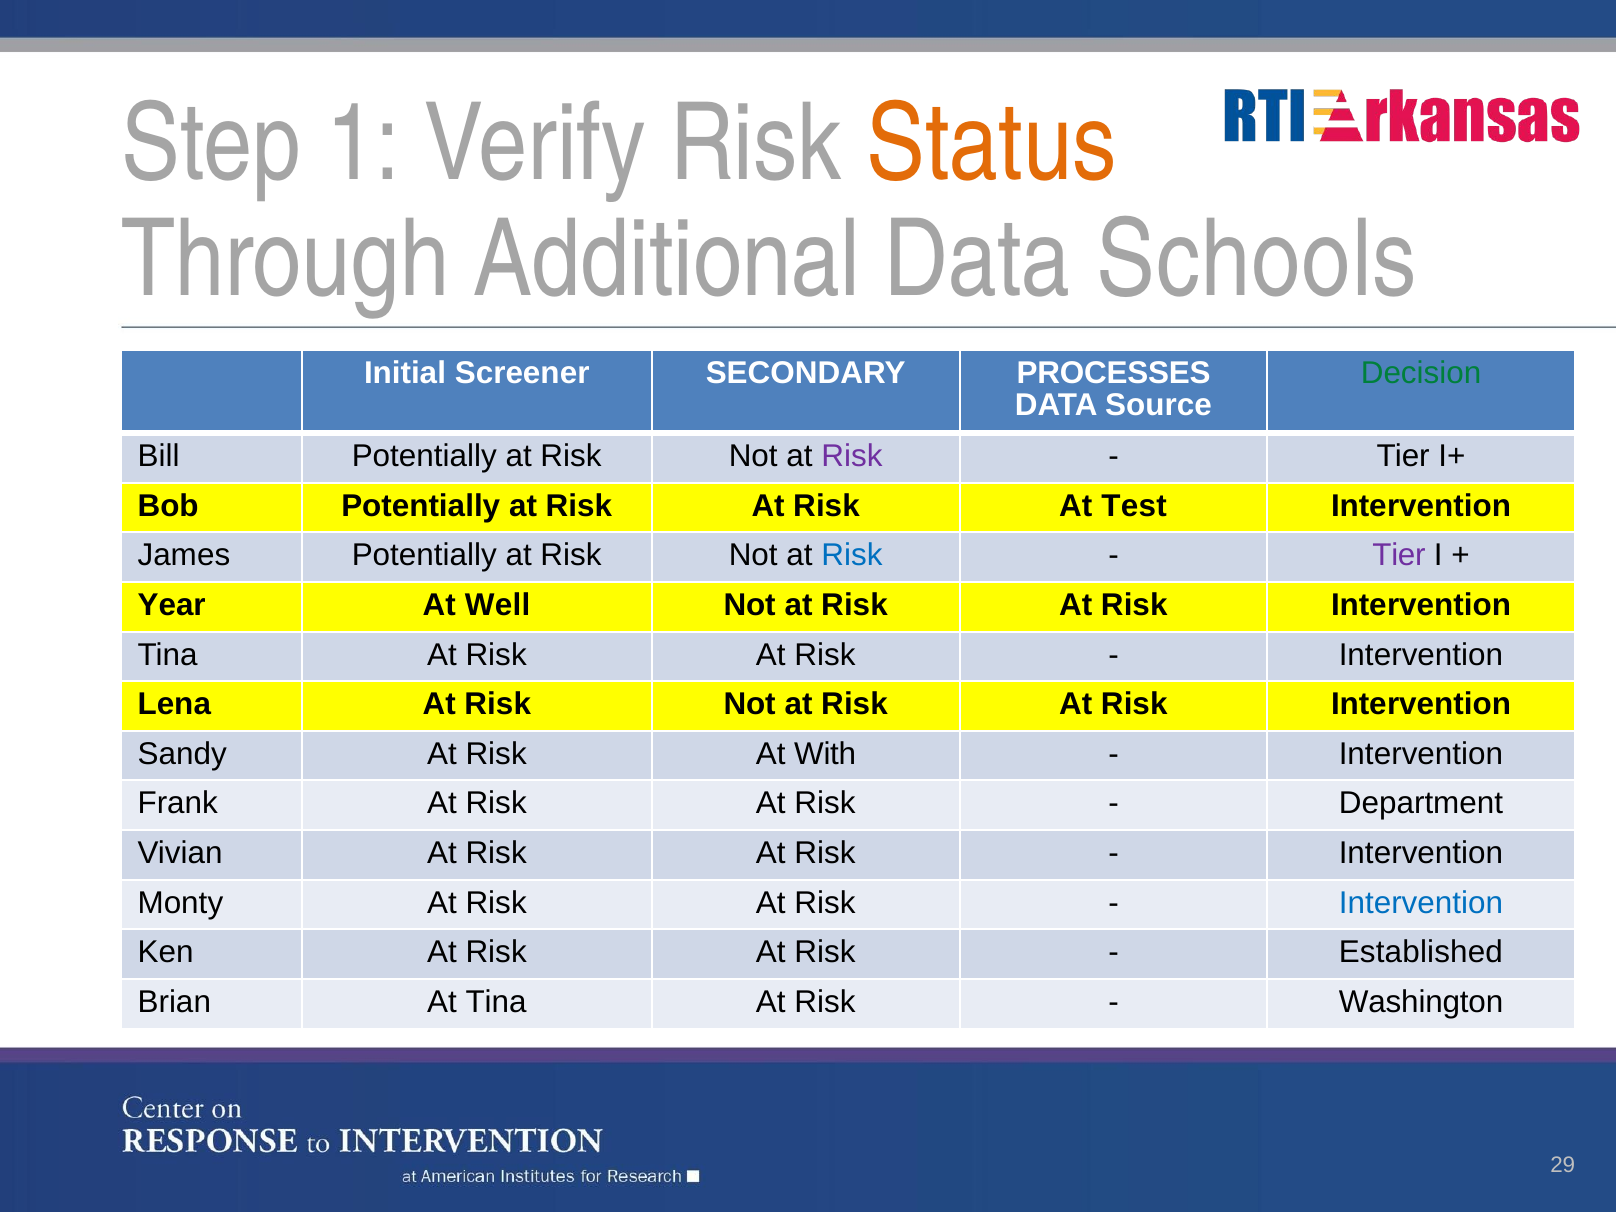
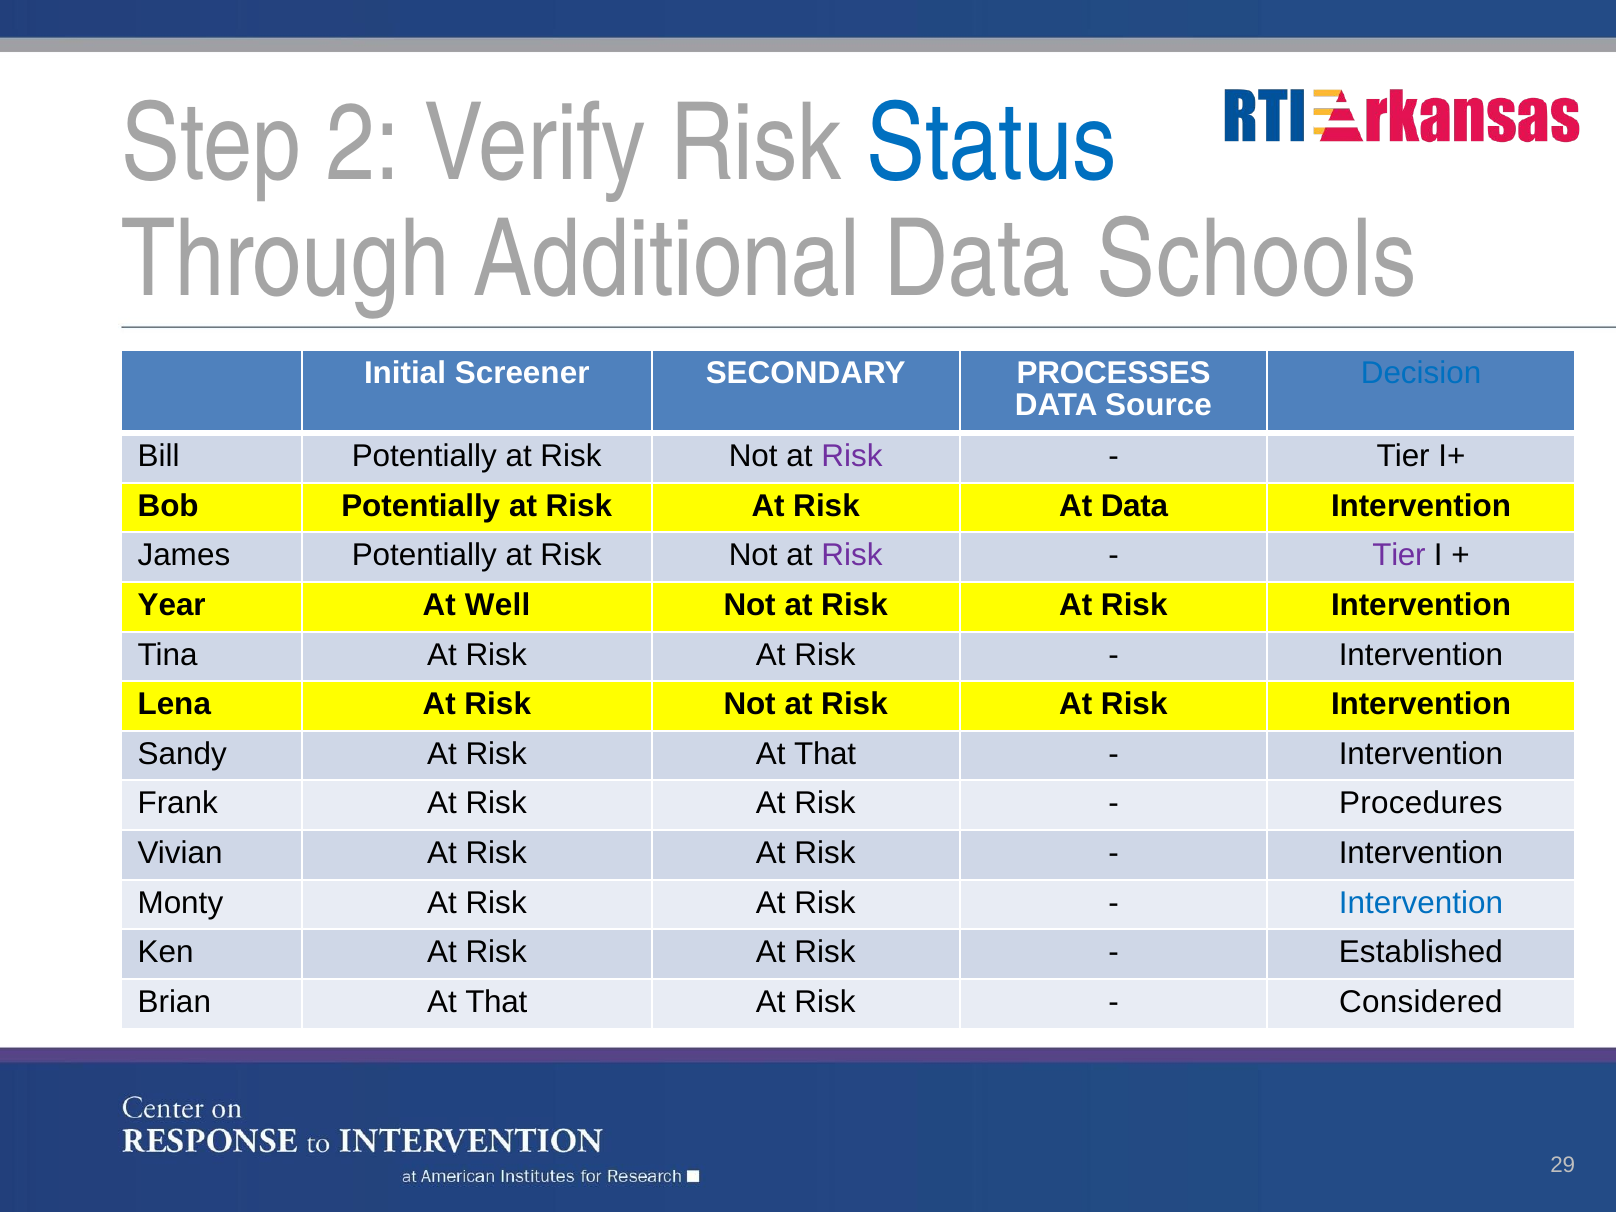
1: 1 -> 2 (363, 144)
Status colour: orange -> blue (991, 144)
Decision colour: green -> blue (1421, 373)
At Test: Test -> Data (1134, 506)
Risk colour: blue -> purple (852, 555)
Risk At With: With -> That (825, 754)
Department: Department -> Procedures (1421, 804)
Brian At Tina: Tina -> That (496, 1002)
Washington: Washington -> Considered (1421, 1002)
